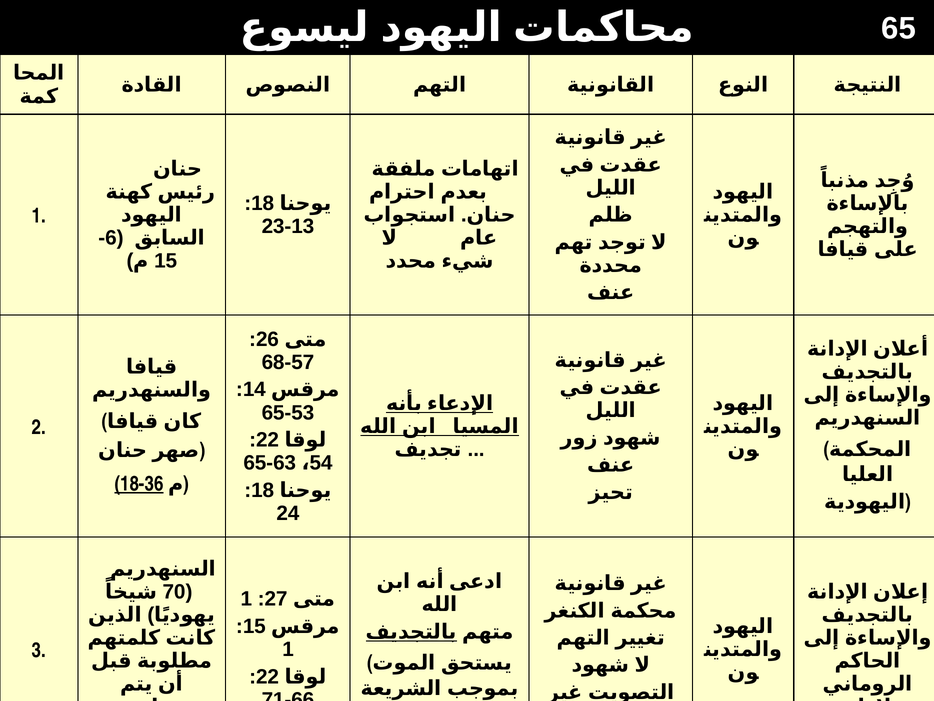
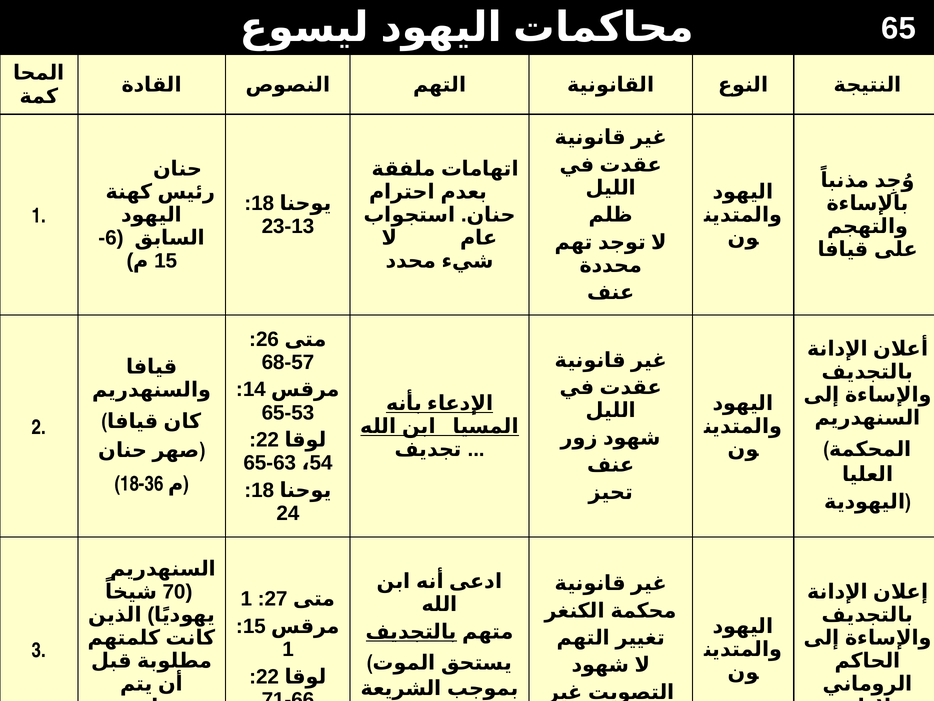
18-36 underline: present -> none (139, 484)
